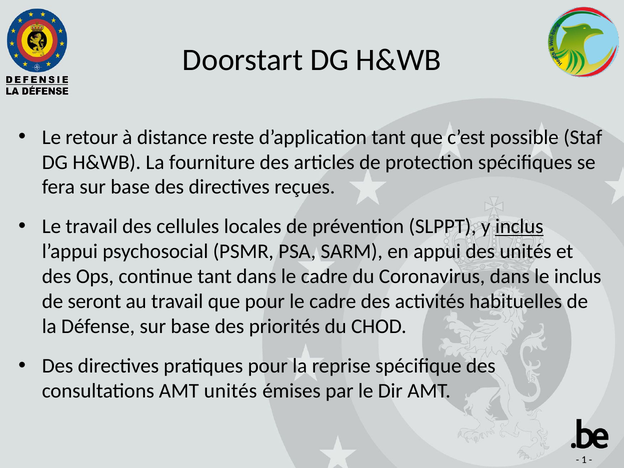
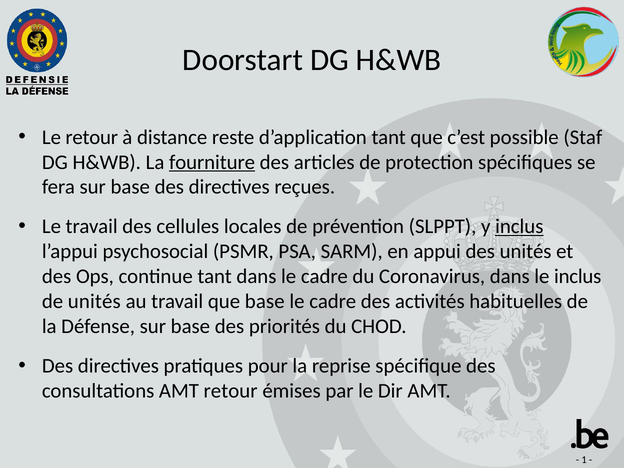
fourniture underline: none -> present (212, 162)
de seront: seront -> unités (94, 301)
que pour: pour -> base (265, 301)
AMT unités: unités -> retour (231, 391)
